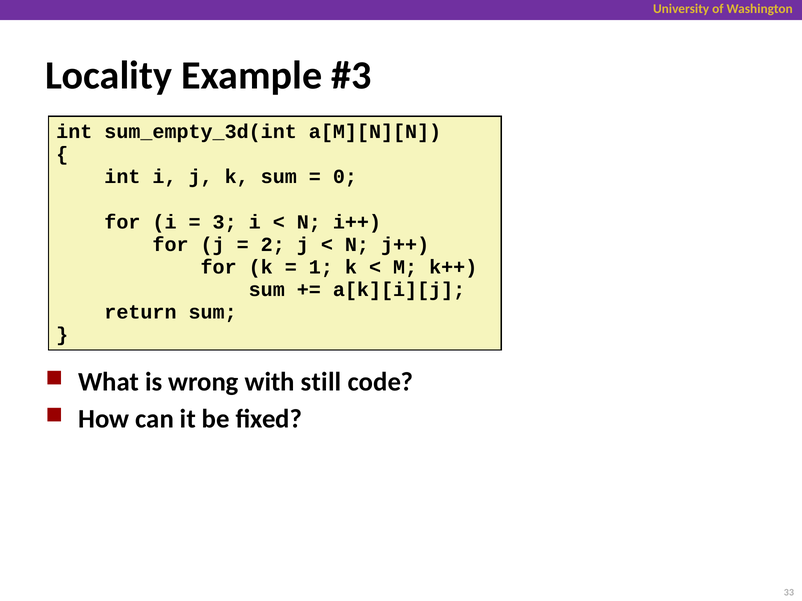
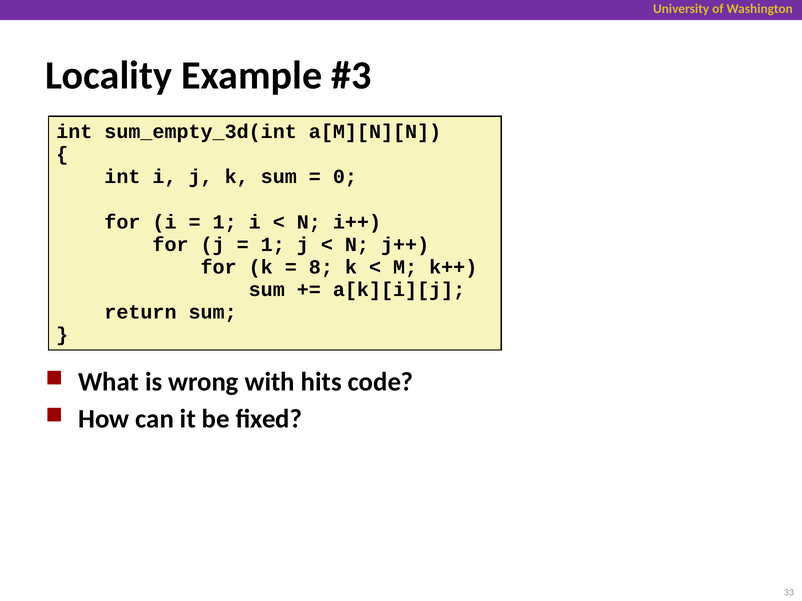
3: 3 -> 1 (225, 222)
2: 2 -> 1 (273, 245)
1: 1 -> 8 (321, 267)
still: still -> hits (321, 382)
